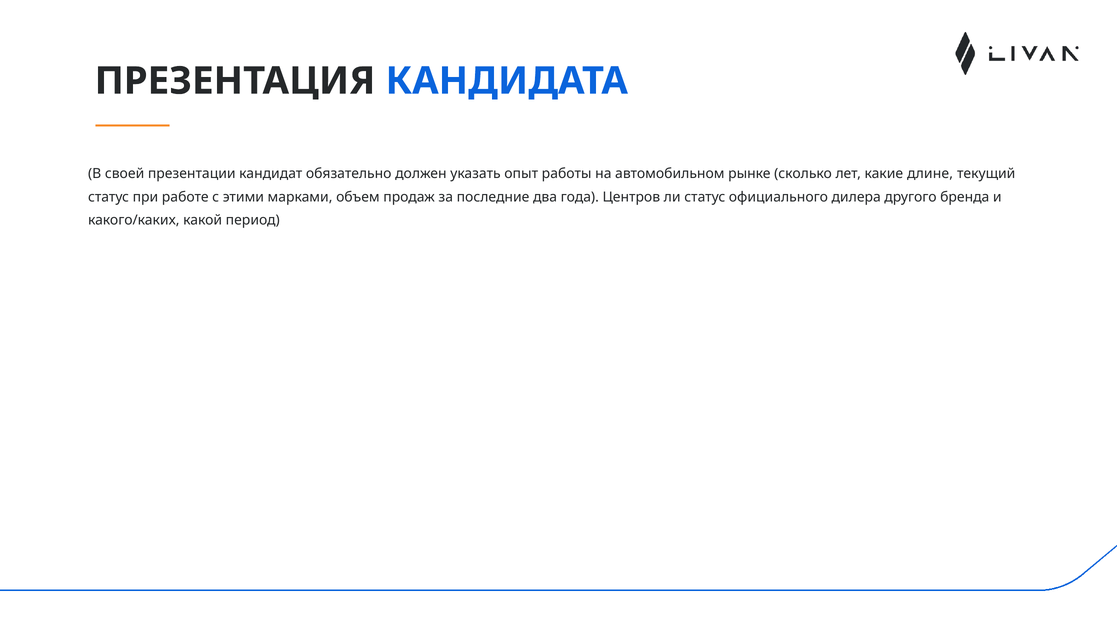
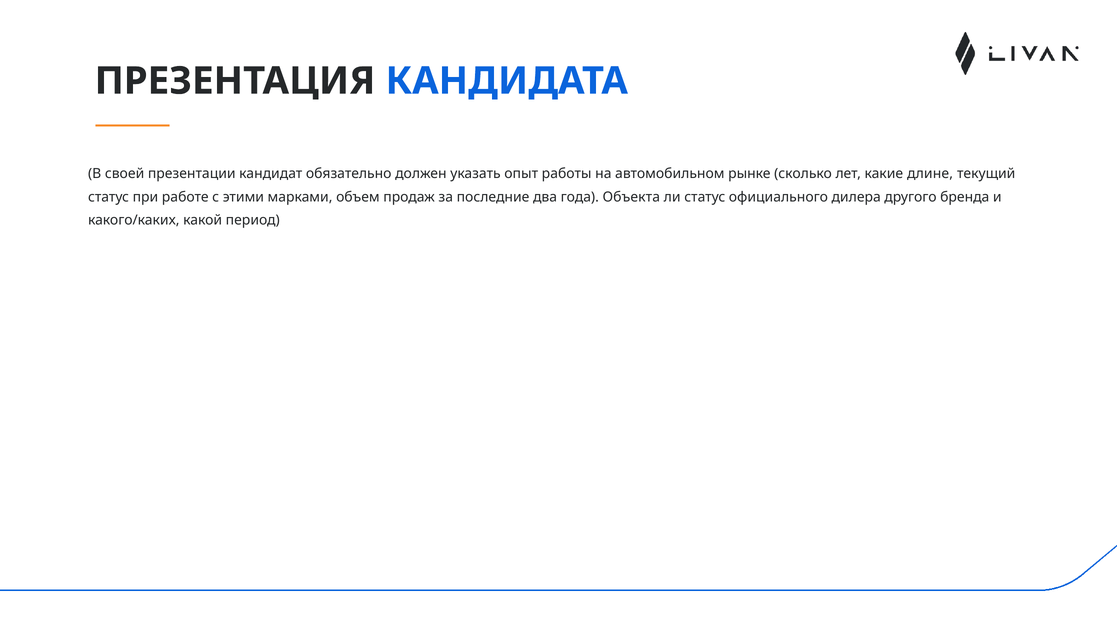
Центров: Центров -> Объекта (631, 197)
